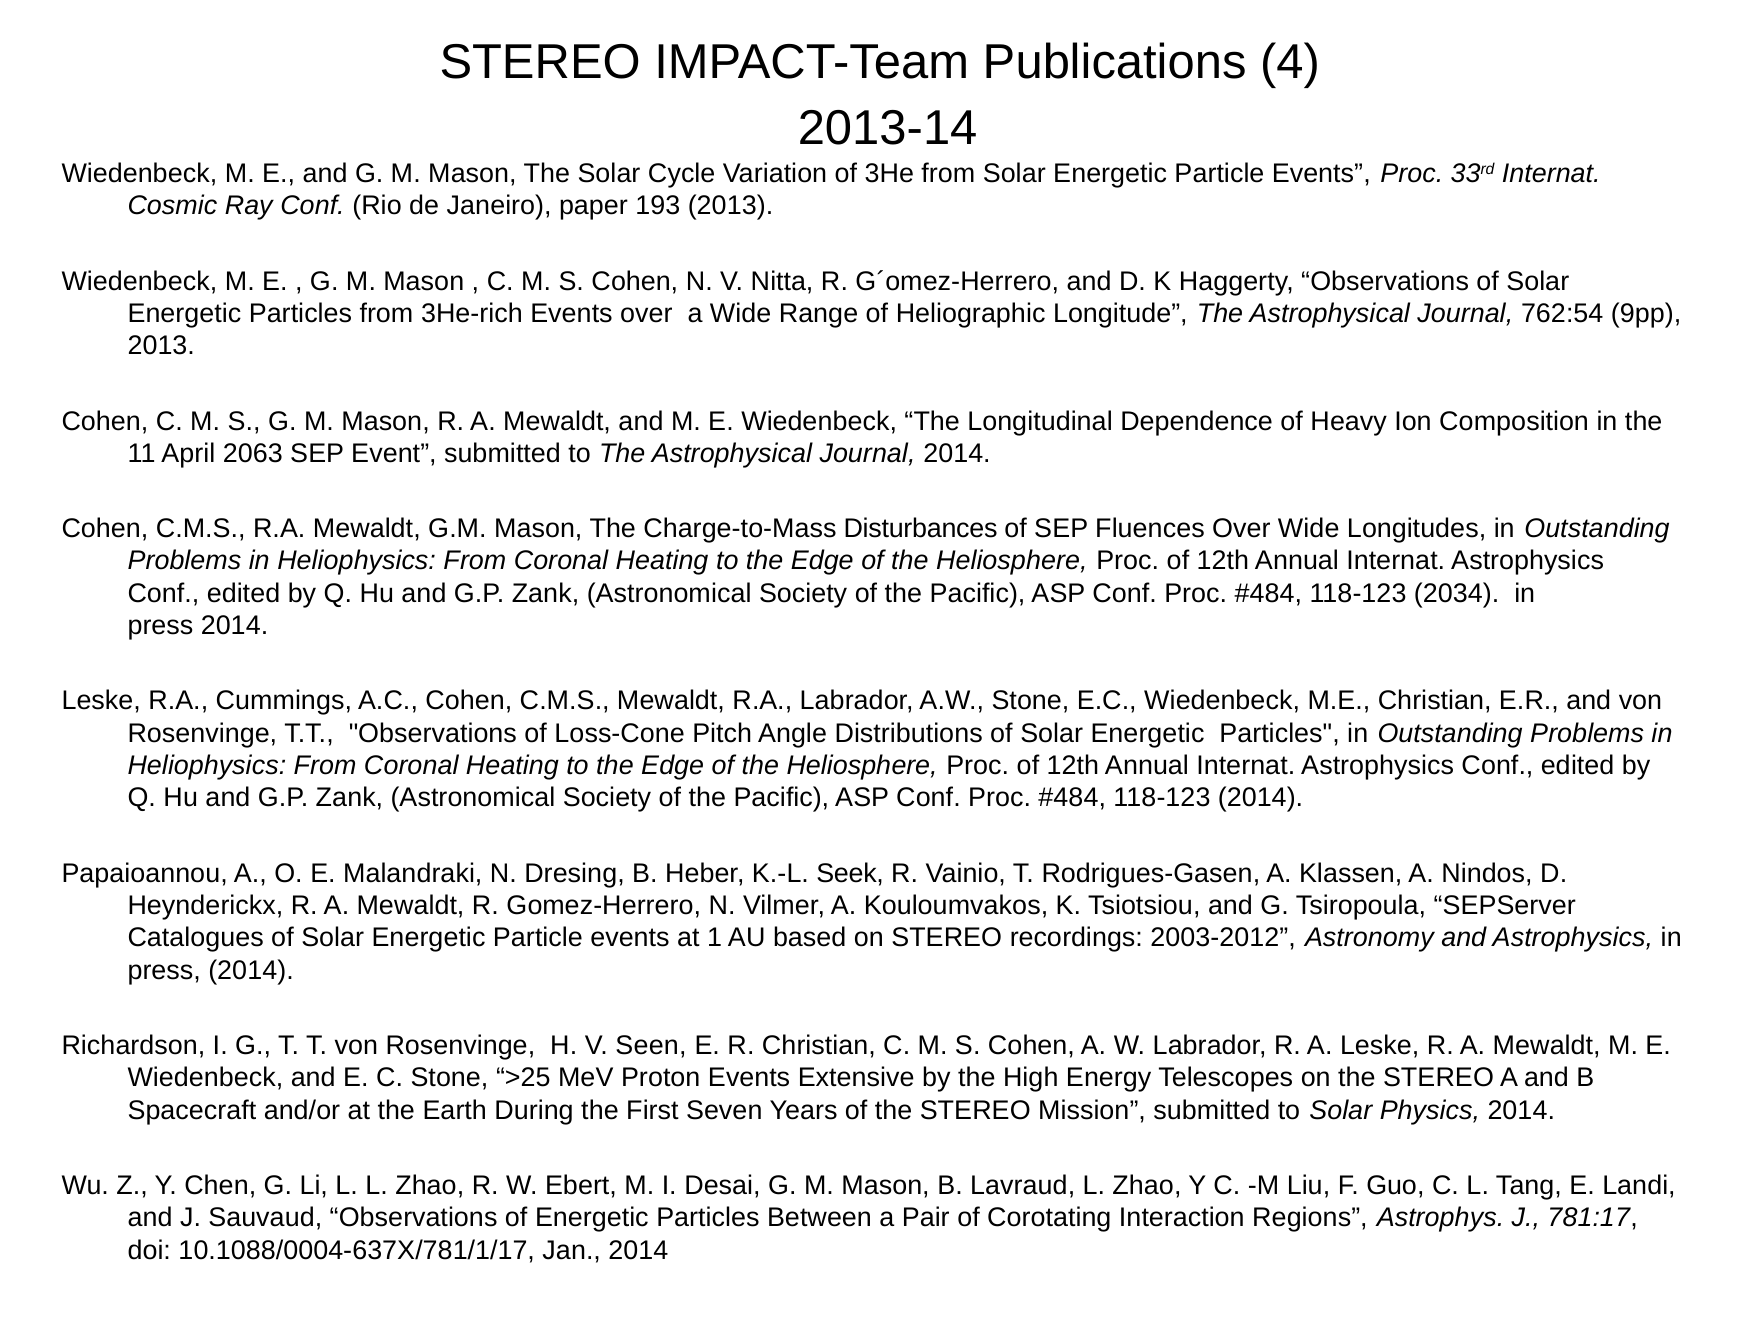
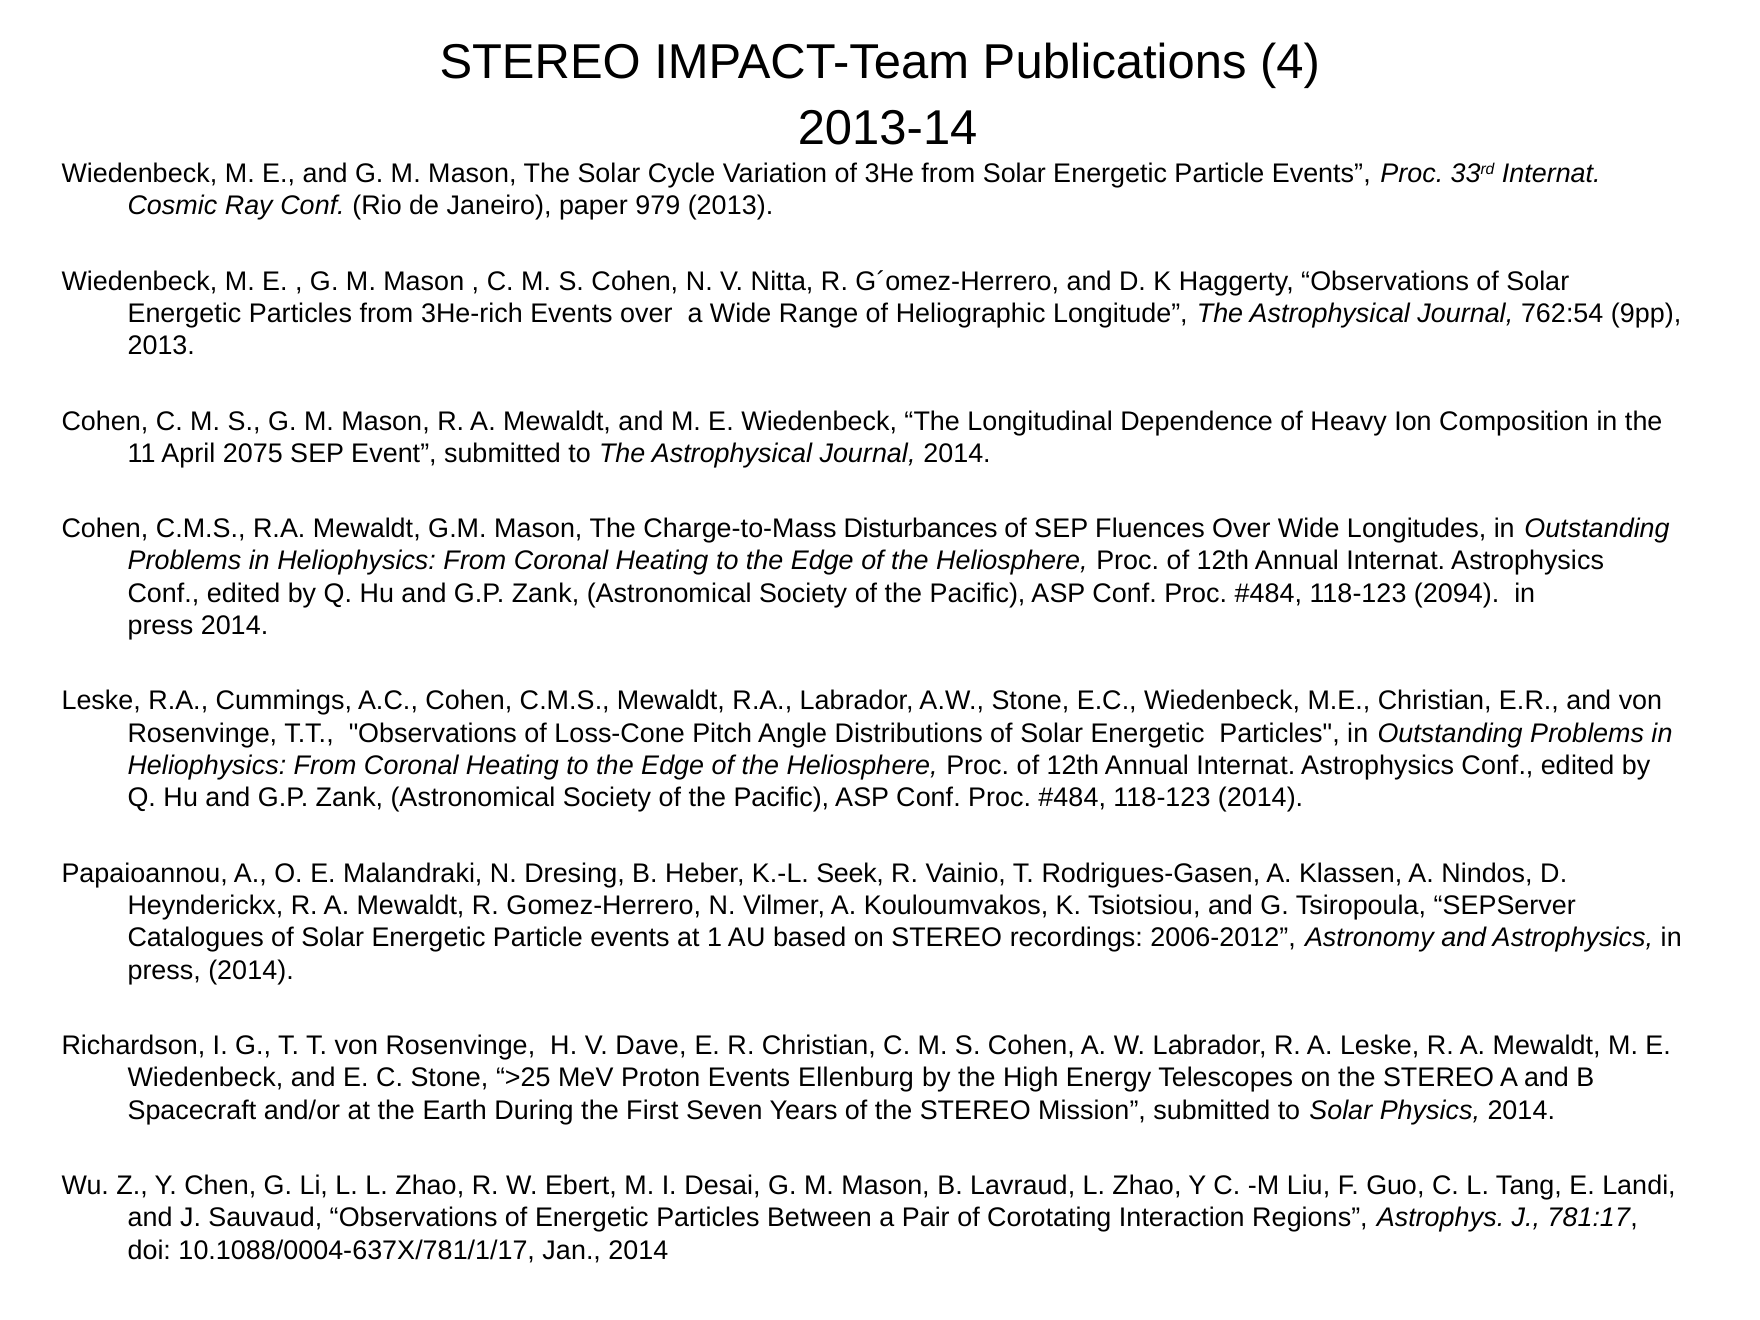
193: 193 -> 979 (658, 206)
2063: 2063 -> 2075 (253, 453)
2034: 2034 -> 2094 (1457, 593)
2003-2012: 2003-2012 -> 2006-2012 (1223, 938)
Seen: Seen -> Dave (651, 1046)
Extensive: Extensive -> Ellenburg (856, 1078)
